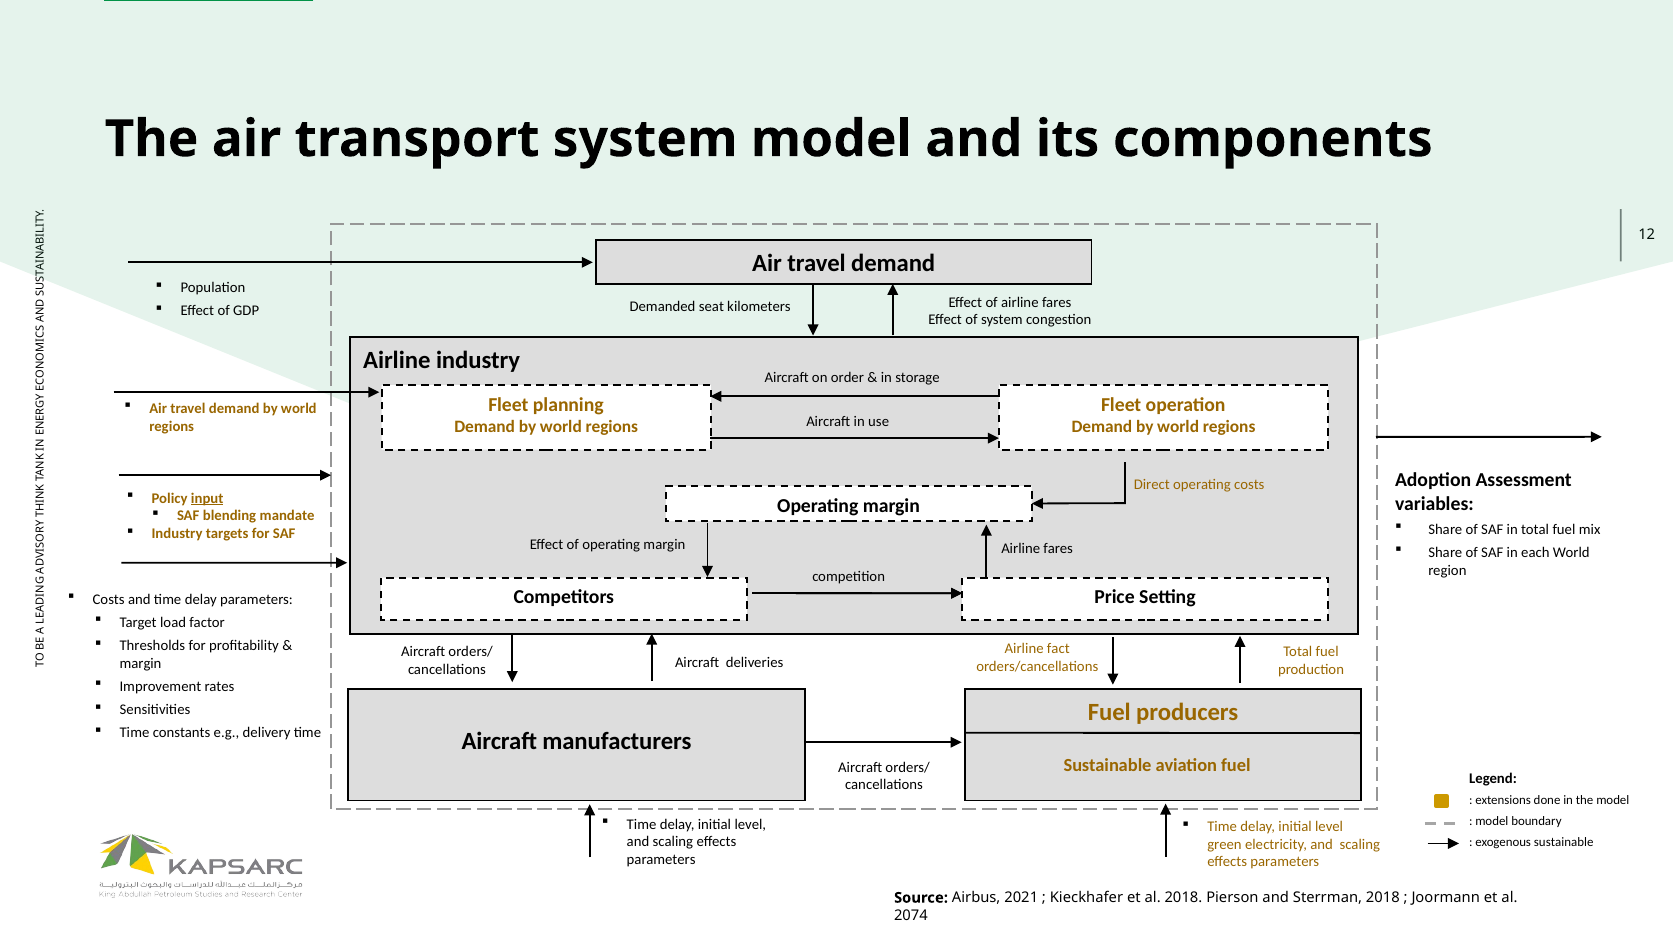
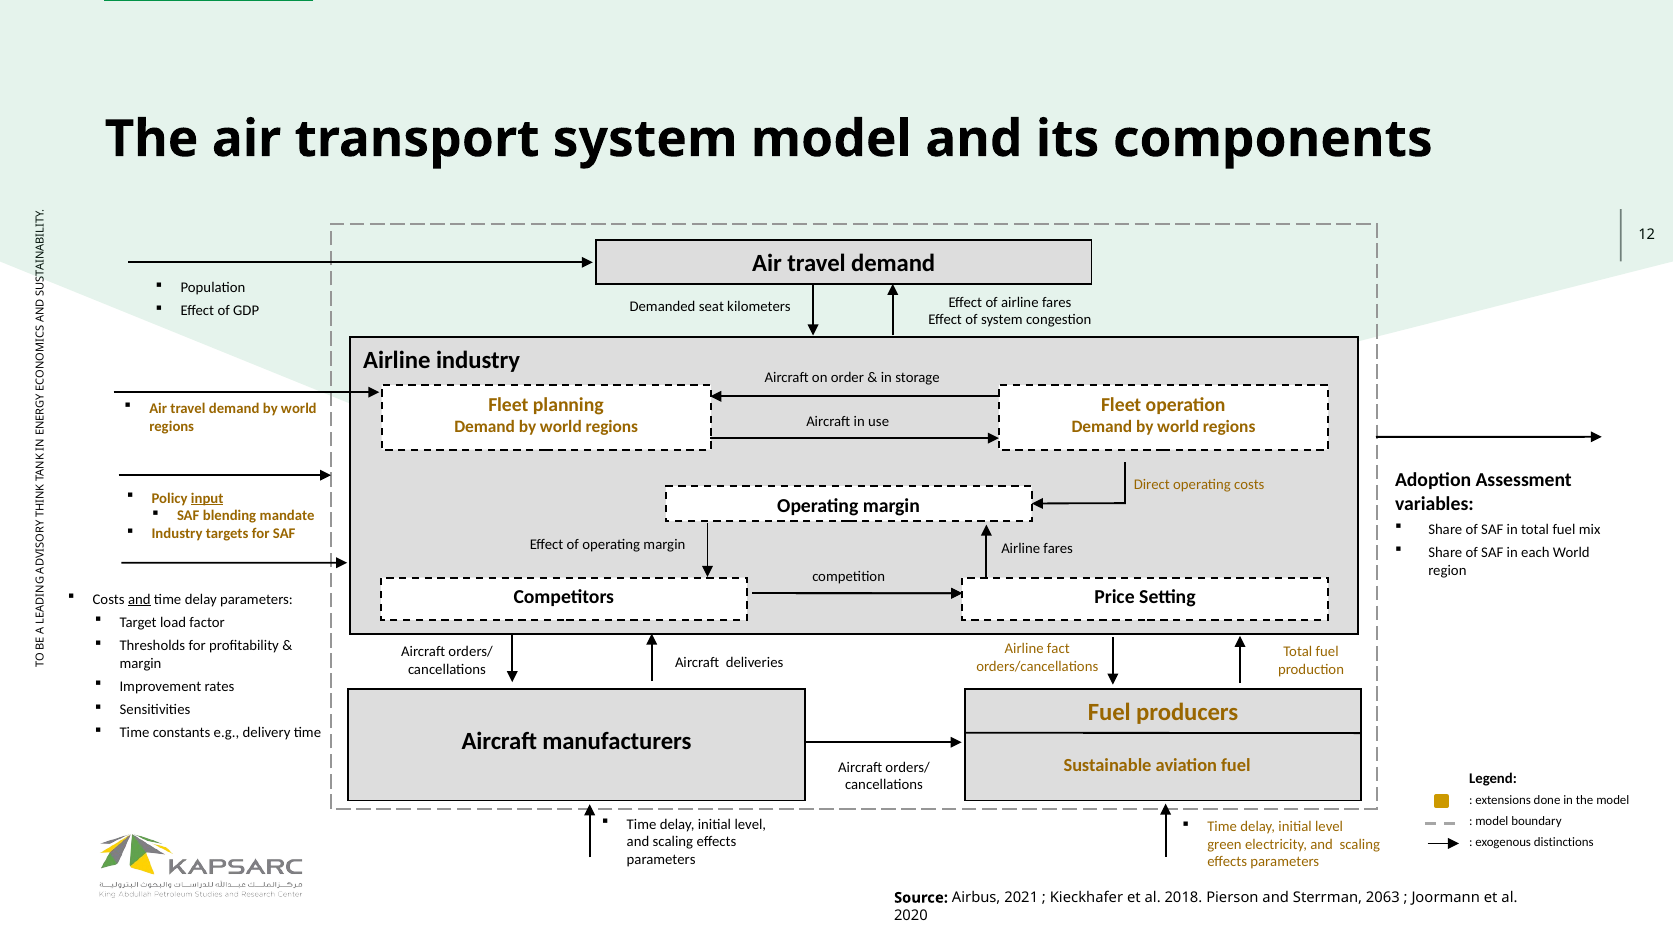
and underline: none -> present (139, 599)
exogenous sustainable: sustainable -> distinctions (1564, 842)
Sterrman 2018: 2018 -> 2063 (1383, 898)
2074: 2074 -> 2020 (911, 915)
